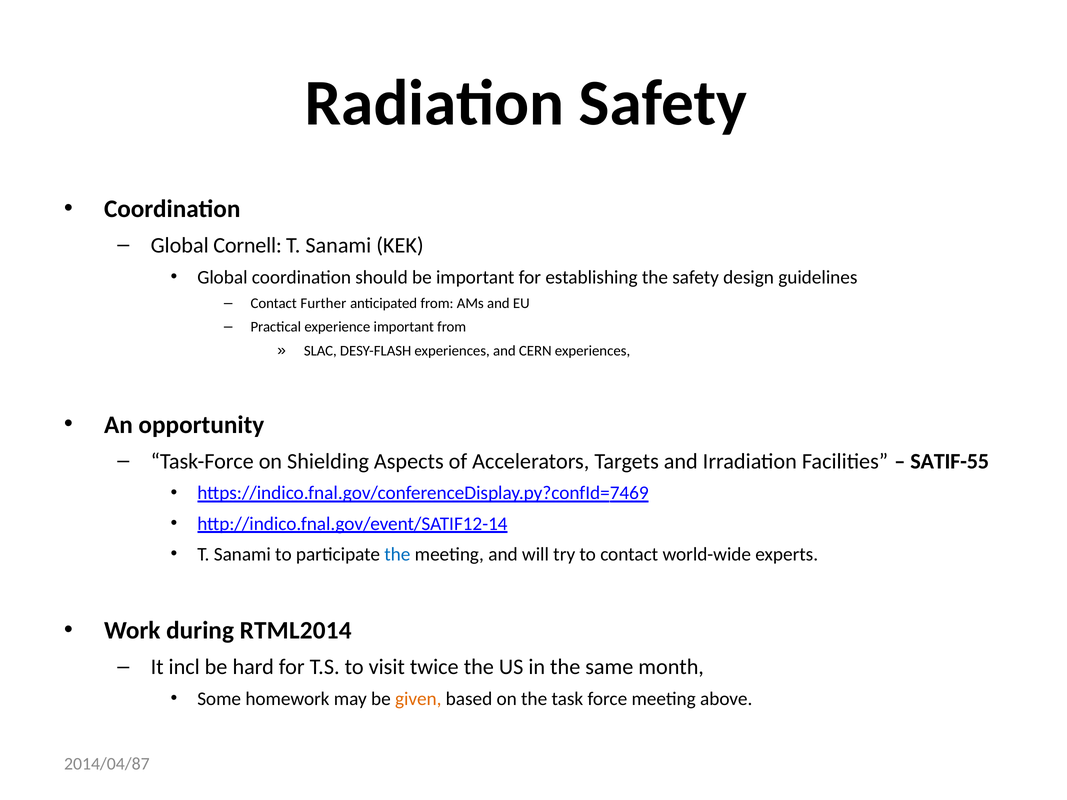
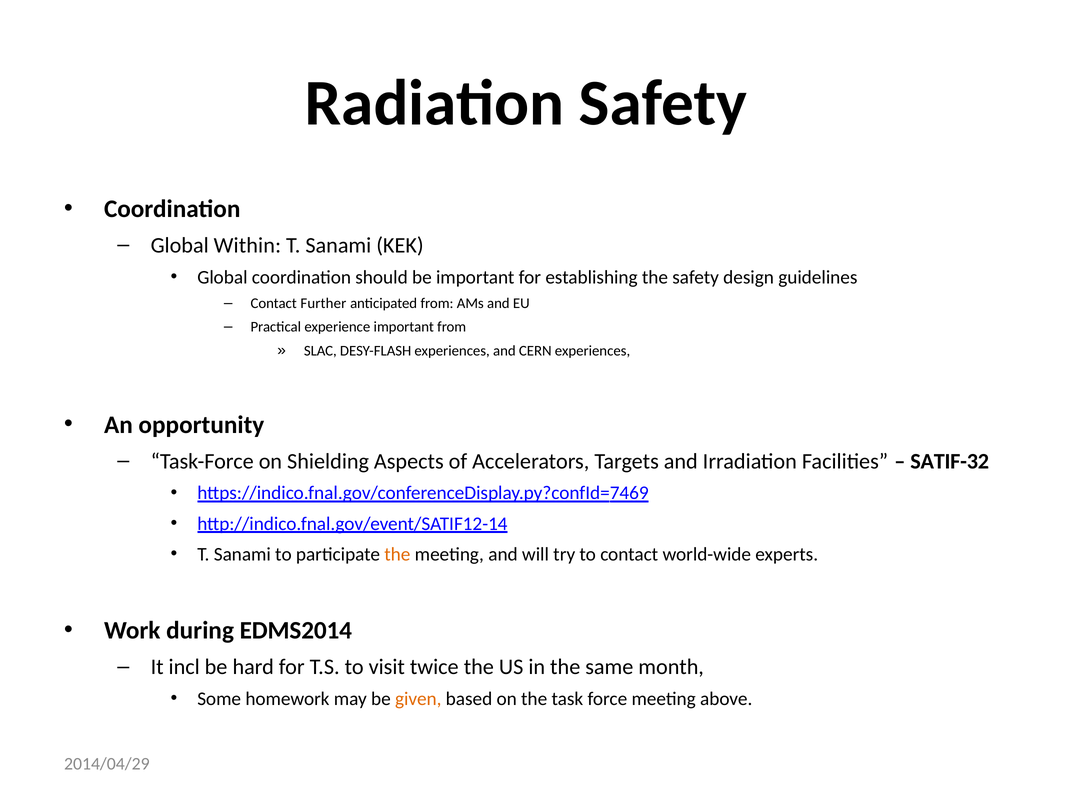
Cornell: Cornell -> Within (247, 246)
SATIF-55: SATIF-55 -> SATIF-32 (950, 461)
the colour: blue -> orange (397, 554)
RTML2014: RTML2014 -> EDMS2014 (296, 631)
2014/04/87: 2014/04/87 -> 2014/04/29 (107, 764)
